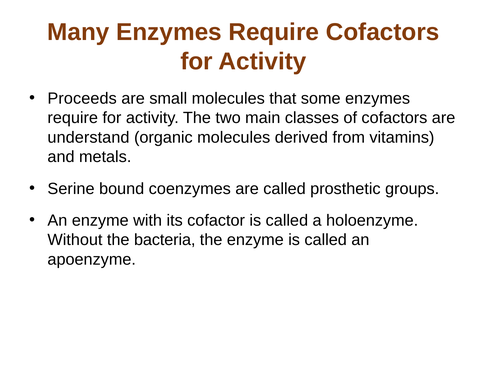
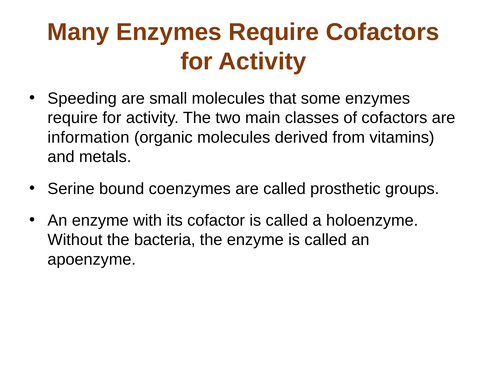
Proceeds: Proceeds -> Speeding (82, 99)
understand: understand -> information (88, 138)
